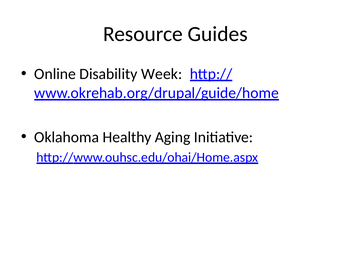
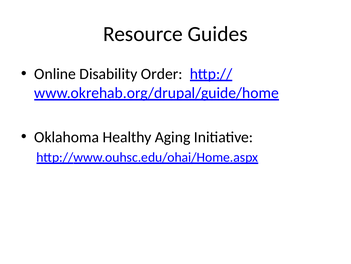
Week: Week -> Order (162, 74)
